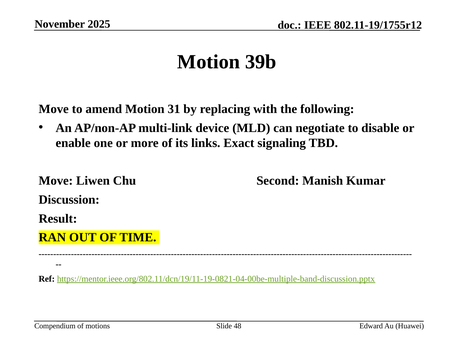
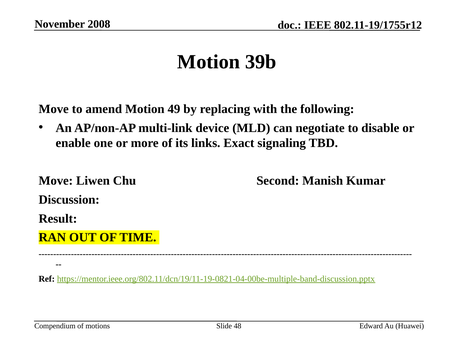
2025: 2025 -> 2008 (99, 24)
31: 31 -> 49 (174, 109)
